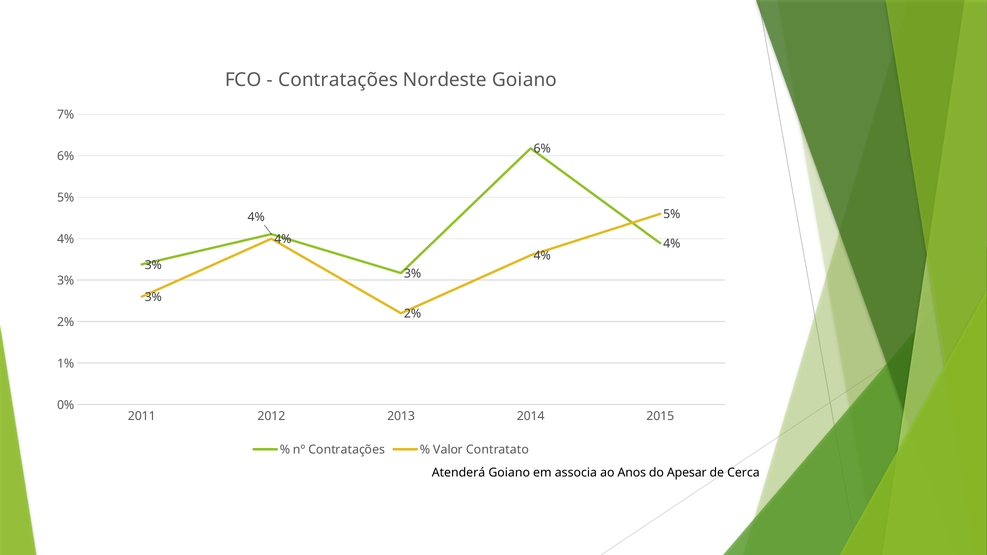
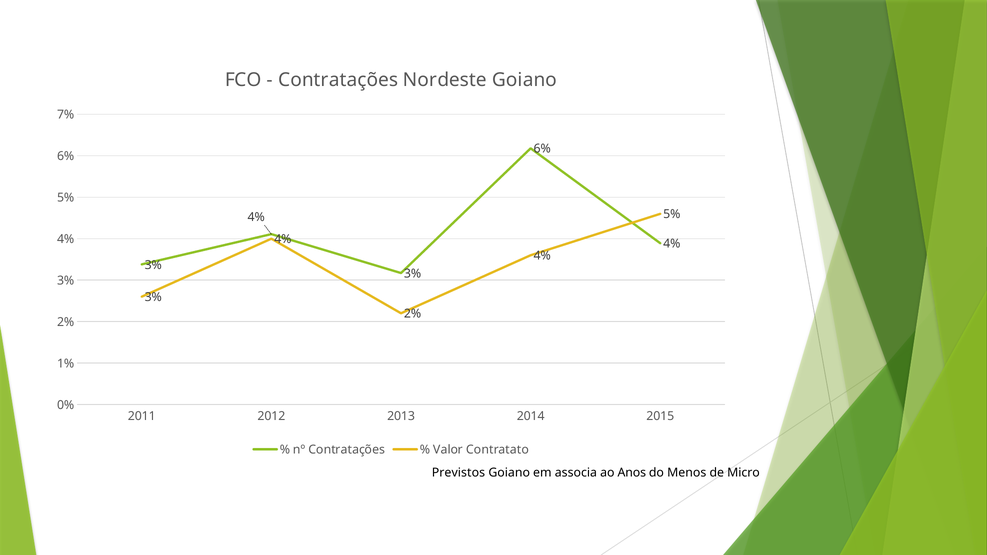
Atenderá: Atenderá -> Previstos (458, 473)
Apesar: Apesar -> Menos (687, 473)
Cerca: Cerca -> Micro (743, 473)
